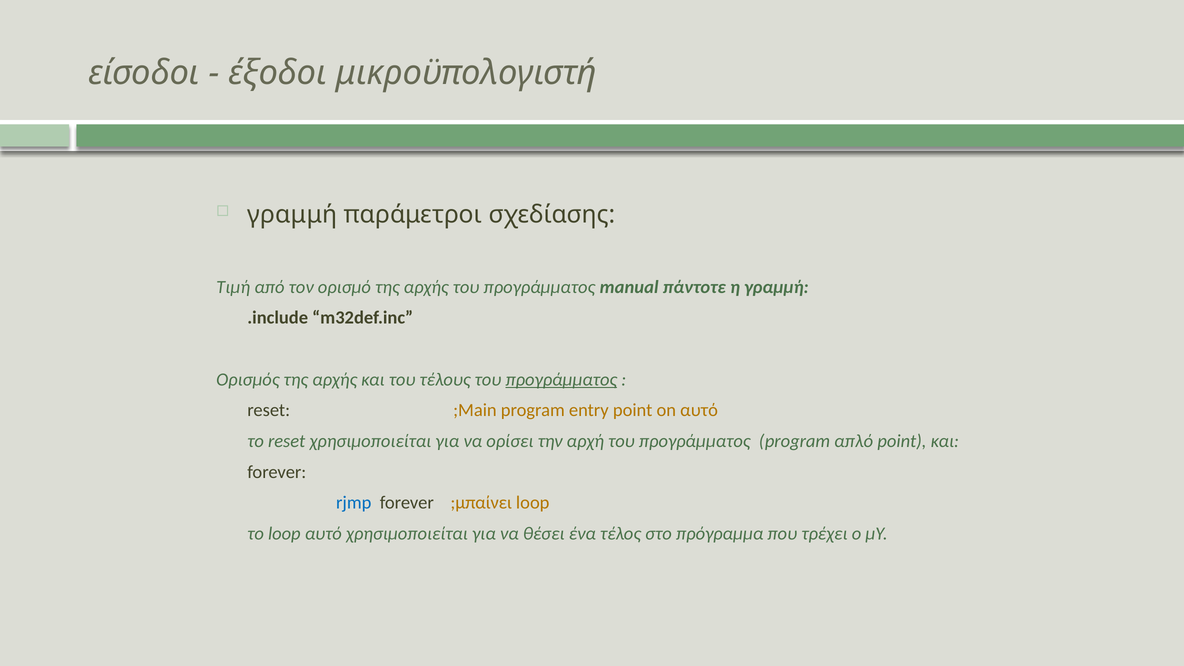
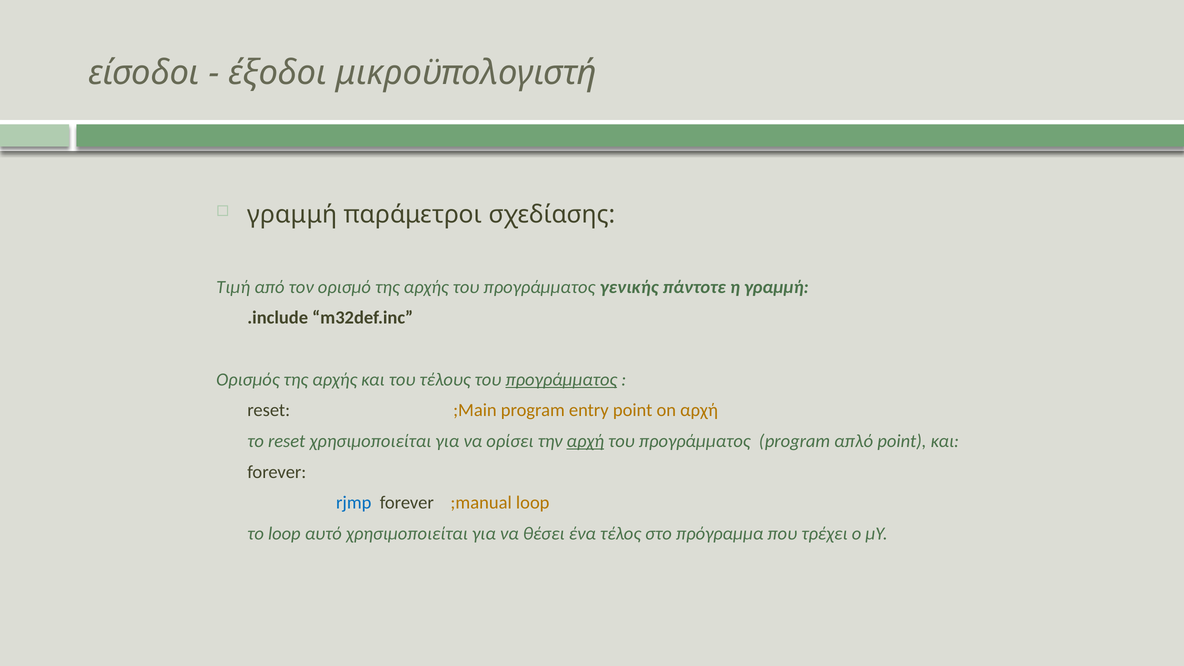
manual: manual -> γενικής (629, 287)
on αυτό: αυτό -> αρχή (699, 410)
αρχή underline: none -> present (585, 441)
;μπαίνει: ;μπαίνει -> ;manual (481, 503)
